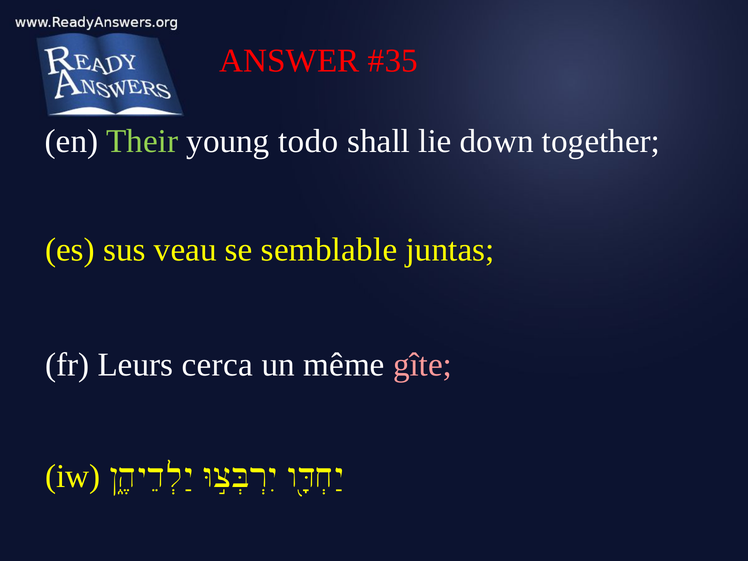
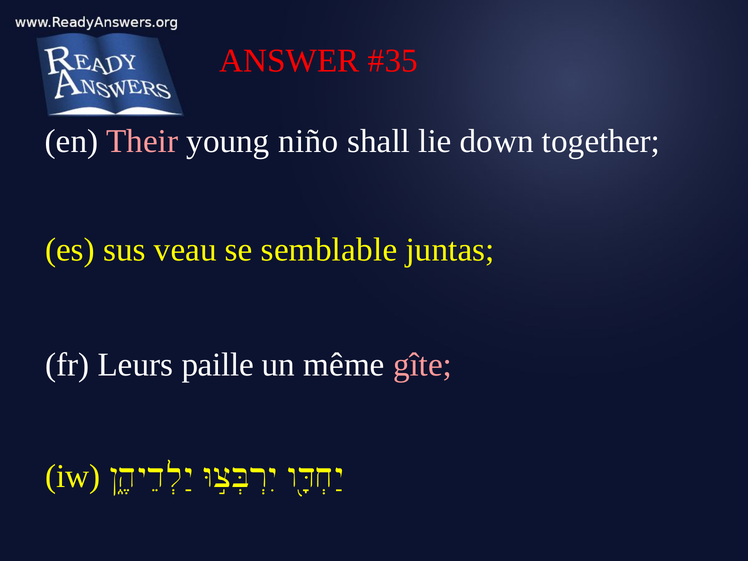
Their colour: light green -> pink (142, 141)
todo: todo -> niño (308, 141)
cerca: cerca -> paille (218, 365)
